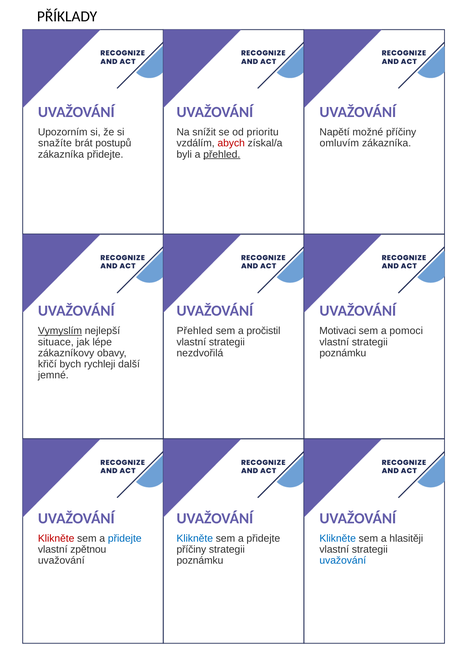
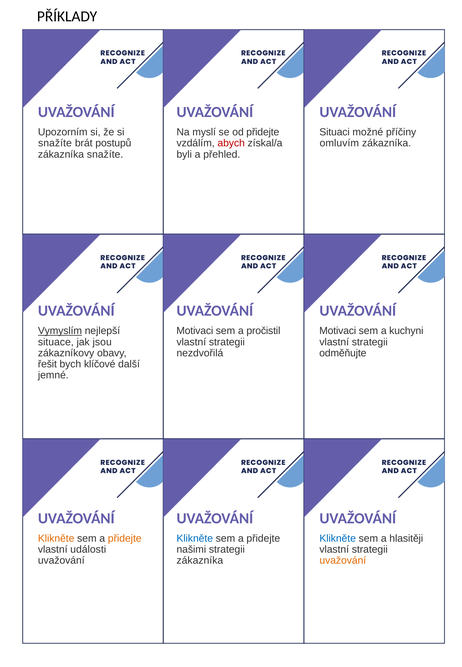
snížit: snížit -> myslí (204, 132)
od prioritu: prioritu -> přidejte (263, 132)
Napětí: Napětí -> Situaci (335, 132)
zákazníka přidejte: přidejte -> snažíte (105, 154)
přehled underline: present -> none (222, 154)
Přehled: Přehled -> Motivaci (195, 331)
pomoci: pomoci -> kuchyni (406, 331)
lépe: lépe -> jsou (102, 342)
poznámku: poznámku -> odměňujte (343, 353)
křičí: křičí -> řešit (47, 364)
rychleji: rychleji -> klíčové (100, 364)
Klikněte colour: red -> orange (56, 539)
přidejte colour: blue -> orange (125, 539)
zpětnou: zpětnou -> události (88, 550)
příčiny: příčiny -> našimi (191, 550)
poznámku: poznámku -> zákazníka (200, 561)
uvažování colour: blue -> orange (343, 561)
